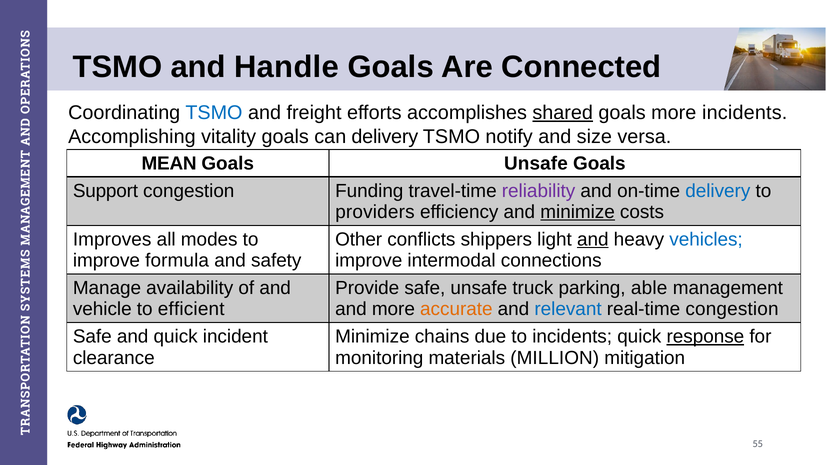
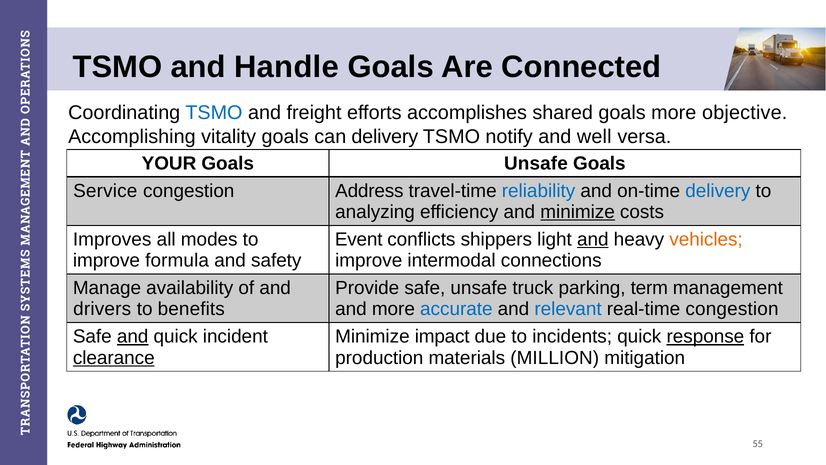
shared underline: present -> none (563, 113)
more incidents: incidents -> objective (745, 113)
size: size -> well (594, 136)
MEAN: MEAN -> YOUR (169, 163)
Support: Support -> Service (105, 191)
Funding: Funding -> Address (369, 191)
reliability colour: purple -> blue (539, 191)
providers: providers -> analyzing (375, 212)
Other: Other -> Event (359, 239)
vehicles colour: blue -> orange (706, 239)
able: able -> term (649, 288)
vehicle: vehicle -> drivers (102, 309)
efficient: efficient -> benefits (191, 309)
accurate colour: orange -> blue (456, 309)
and underline: none -> present (133, 336)
chains: chains -> impact (442, 336)
clearance underline: none -> present (114, 357)
monitoring: monitoring -> production (379, 357)
